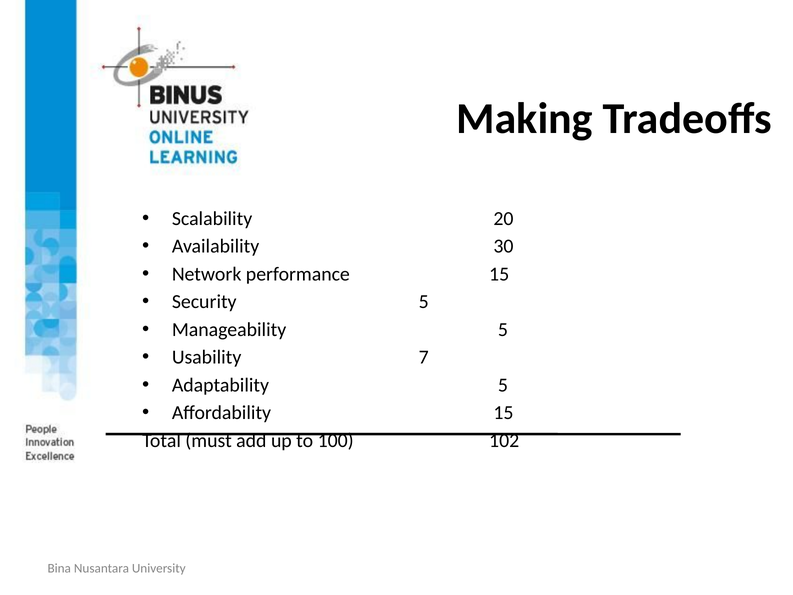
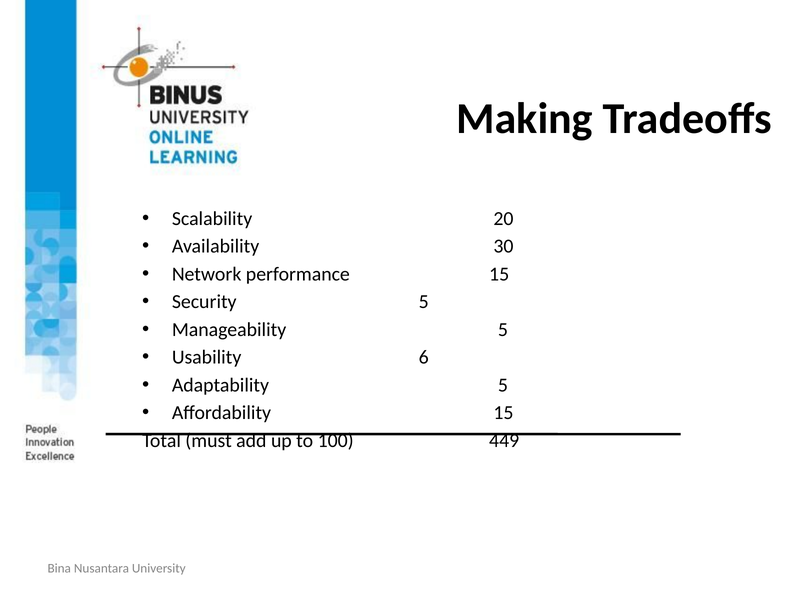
7: 7 -> 6 (424, 357)
102: 102 -> 449 (504, 441)
